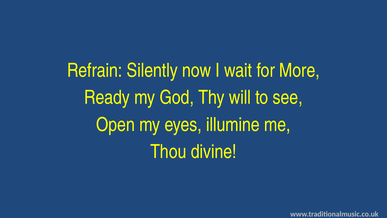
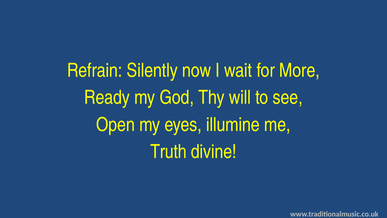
Thou: Thou -> Truth (168, 152)
